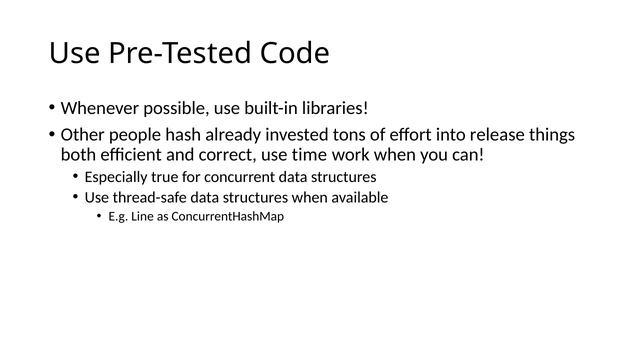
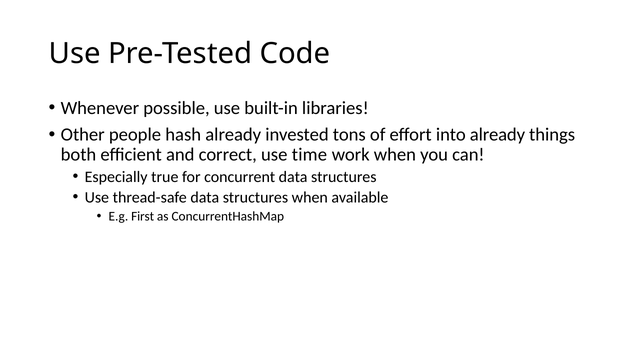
into release: release -> already (497, 135)
Line: Line -> First (143, 217)
